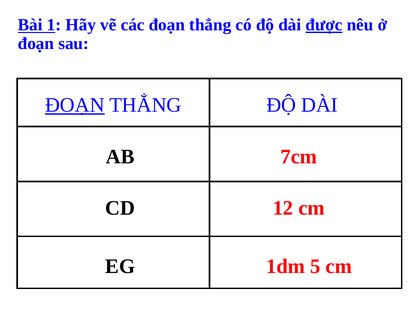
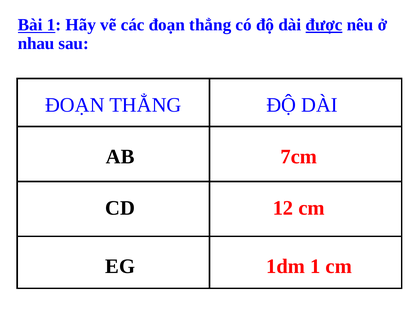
đoạn: đoạn -> nhau (36, 44)
ĐOẠN underline: present -> none (75, 105)
1dm 5: 5 -> 1 (315, 266)
